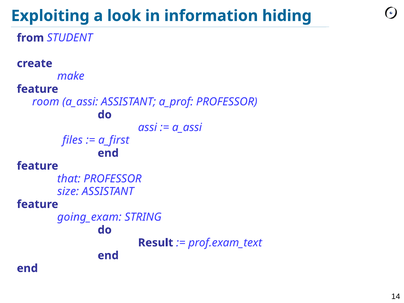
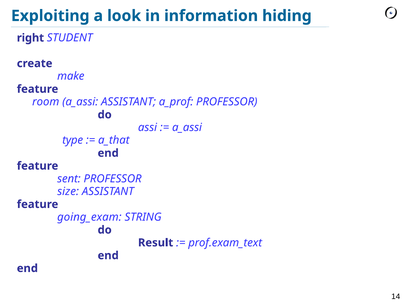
from: from -> right (30, 38)
files: files -> type (73, 140)
a_first: a_first -> a_that (114, 140)
that: that -> sent (69, 179)
